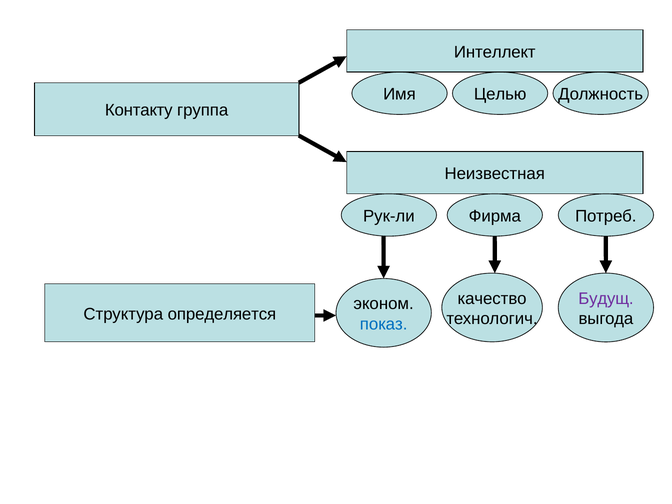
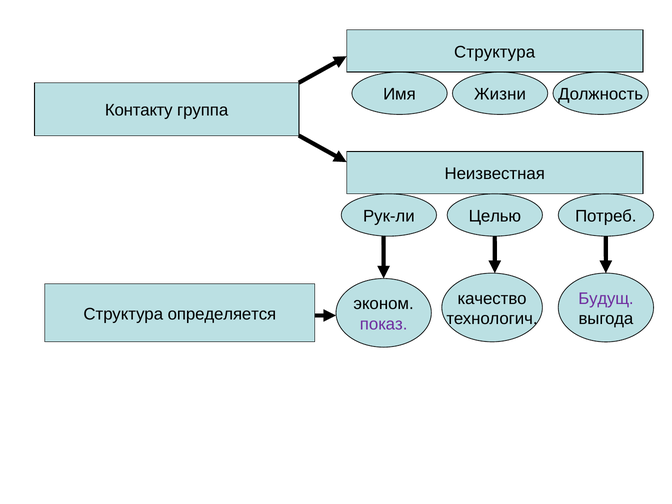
Интеллект: Интеллект -> Структура (495, 52)
Целью: Целью -> Жизни (500, 94)
Фирма: Фирма -> Целью (495, 216)
показ colour: blue -> purple (384, 324)
